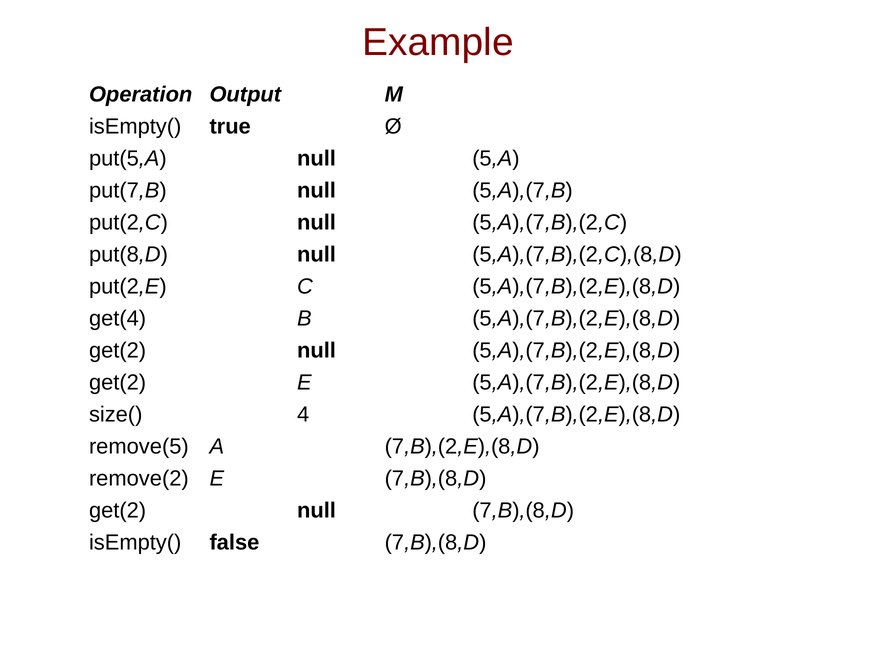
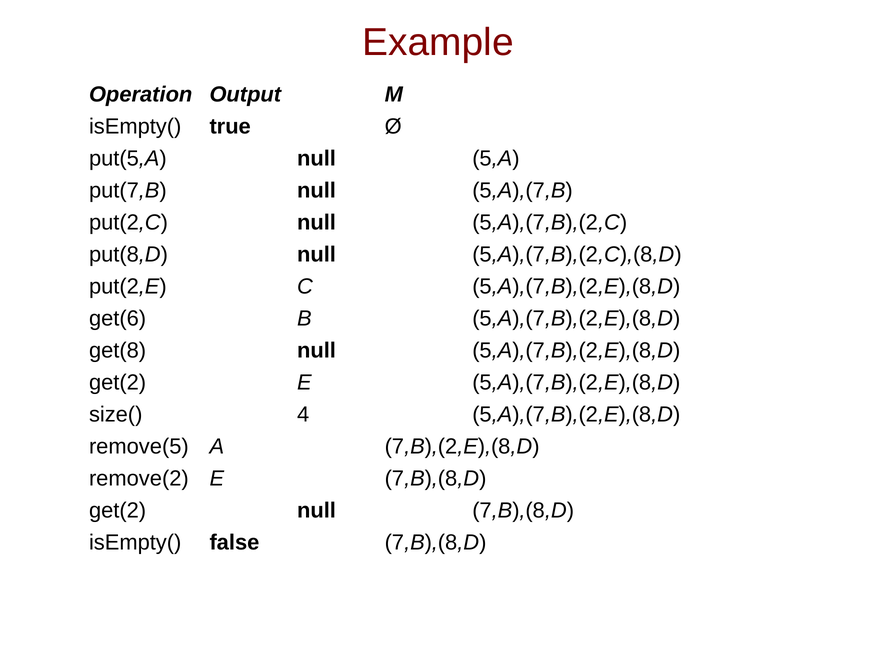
get(4: get(4 -> get(6 (118, 319)
get(2: get(2 -> get(8 (118, 351)
